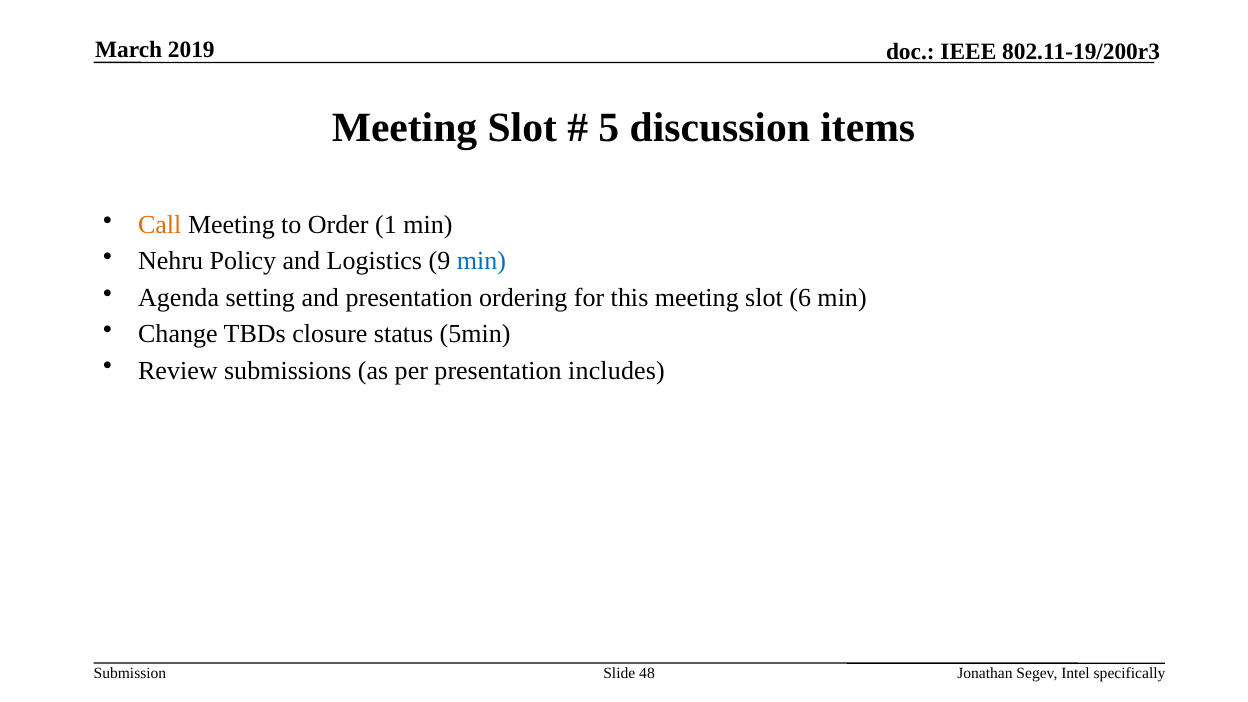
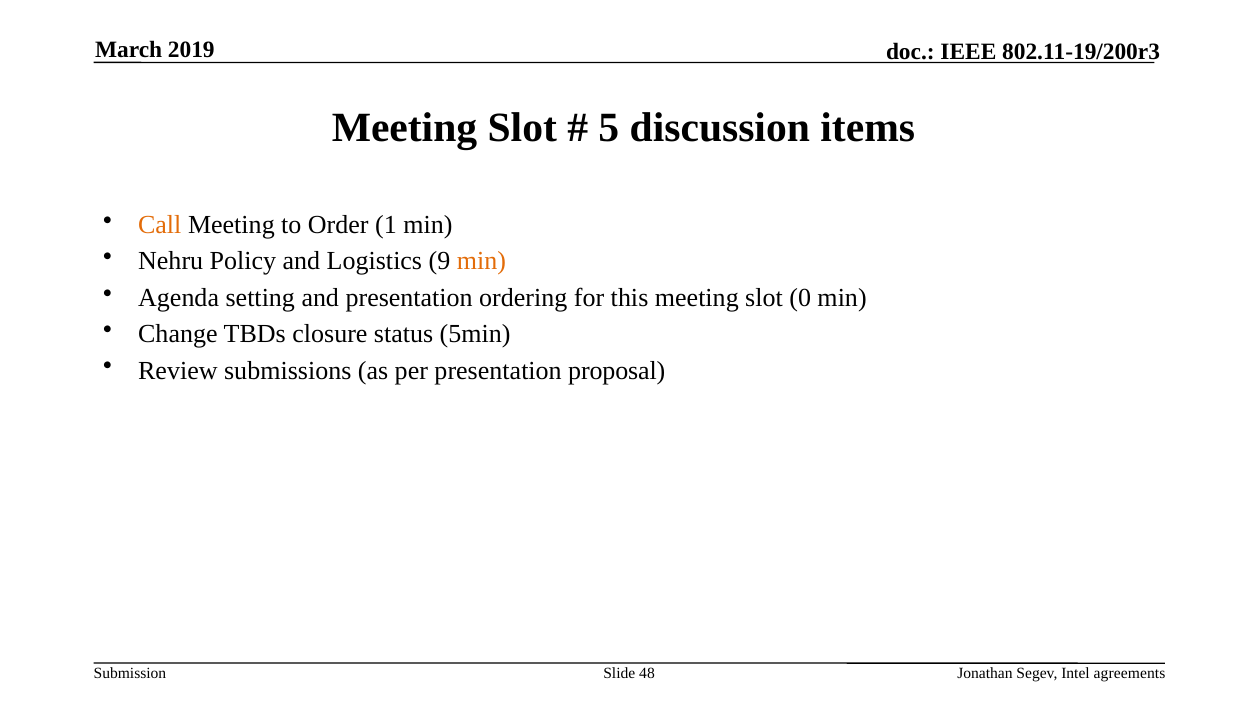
min colour: blue -> orange (481, 261)
6: 6 -> 0 (800, 298)
includes: includes -> proposal (617, 371)
specifically: specifically -> agreements (1130, 673)
